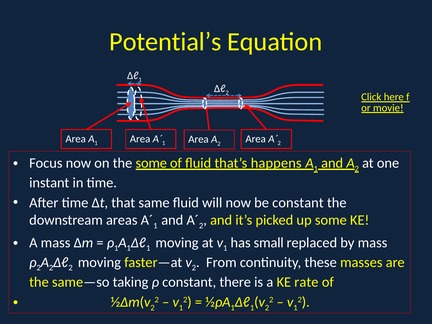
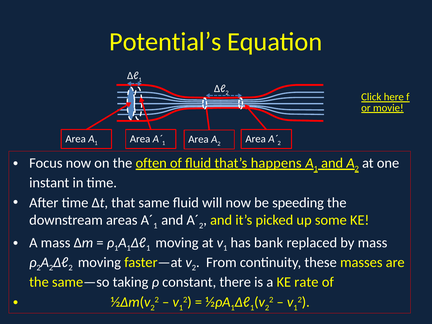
the some: some -> often (151, 163)
be constant: constant -> speeding (298, 203)
small: small -> bank (269, 243)
